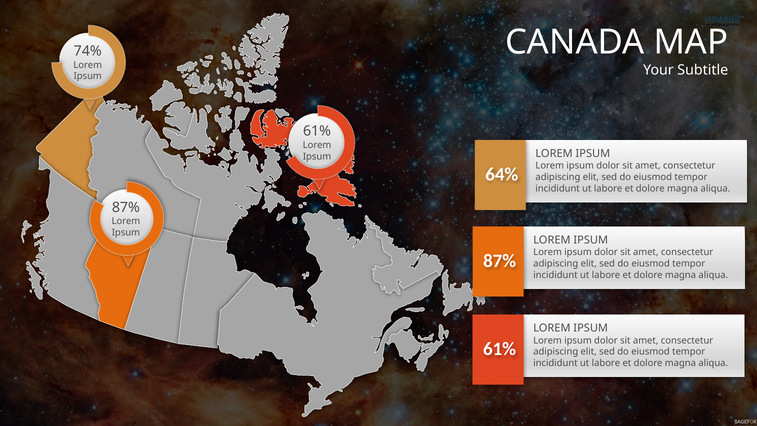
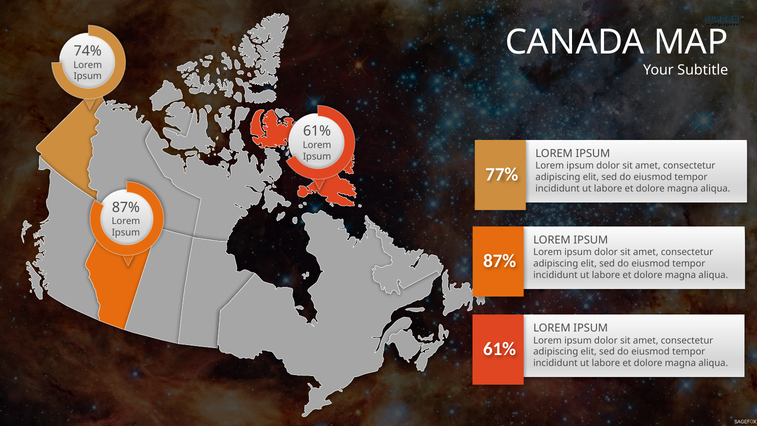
64%: 64% -> 77% (502, 174)
